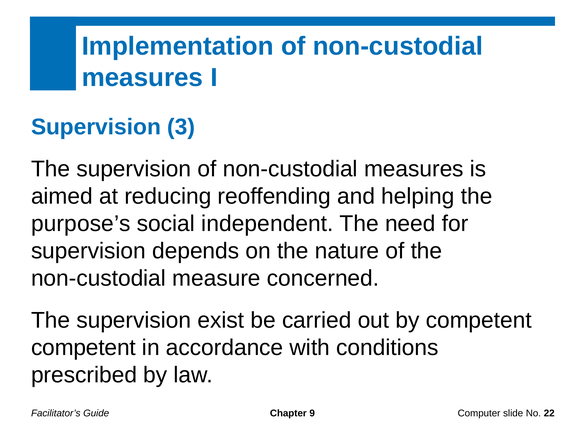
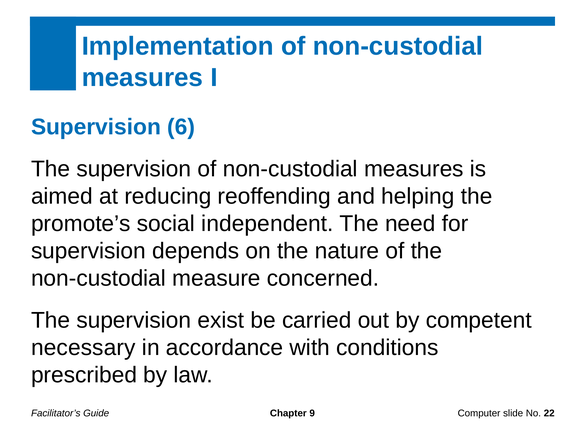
3: 3 -> 6 (181, 127)
purpose’s: purpose’s -> promote’s (81, 223)
competent: competent -> necessary (83, 347)
